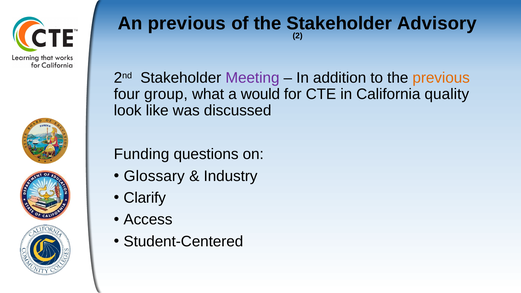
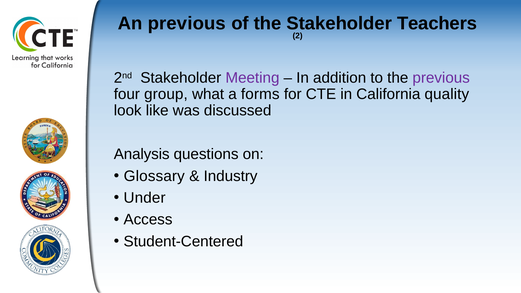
Advisory: Advisory -> Teachers (437, 24)
previous colour: orange -> purple (441, 78)
would: would -> forms (260, 94)
Funding: Funding -> Analysis (142, 154)
Clarify: Clarify -> Under (145, 198)
